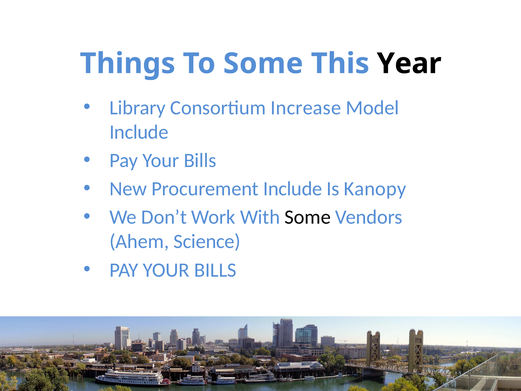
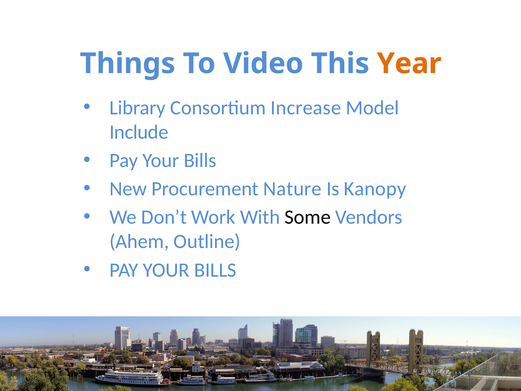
To Some: Some -> Video (263, 64)
Year colour: black -> orange (409, 64)
Procurement Include: Include -> Nature (292, 189)
Science: Science -> Outline (207, 241)
